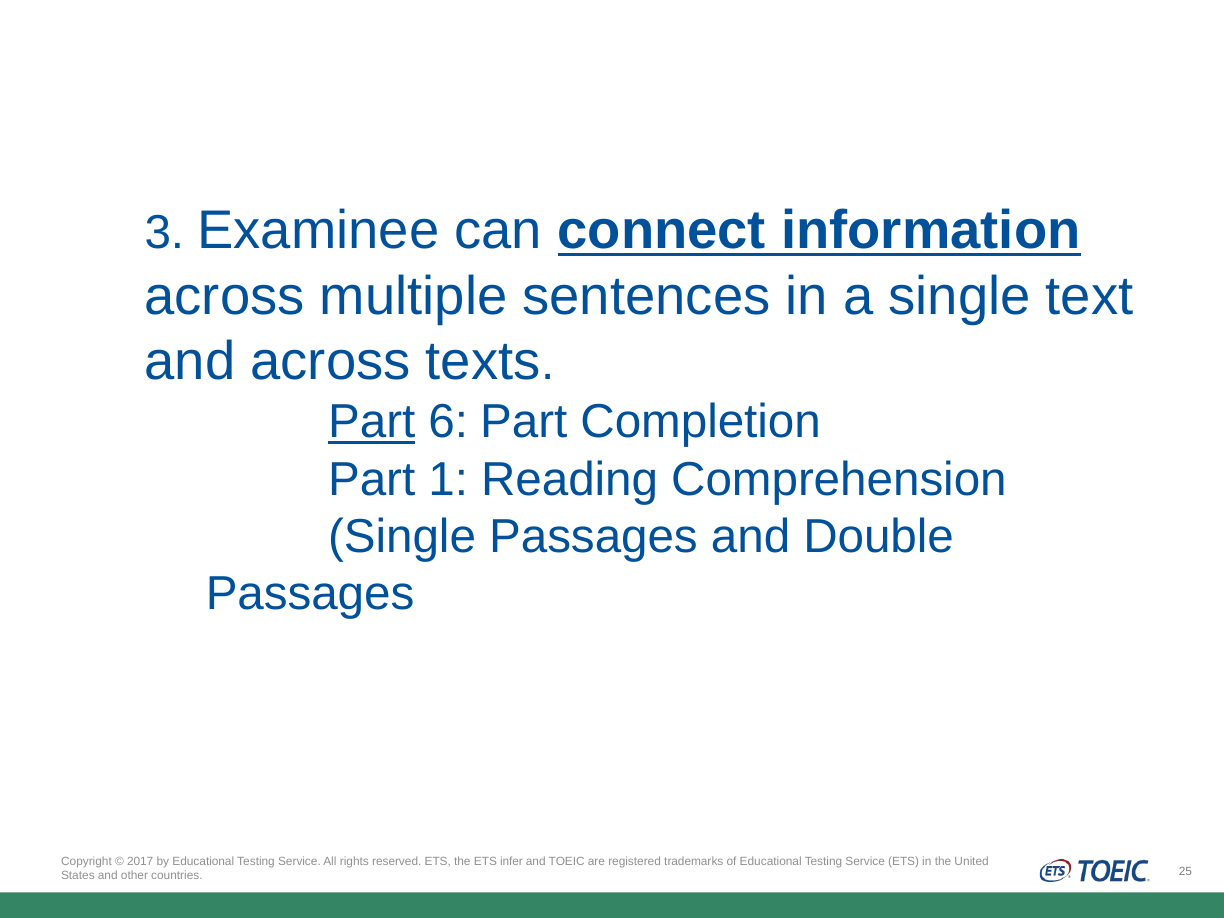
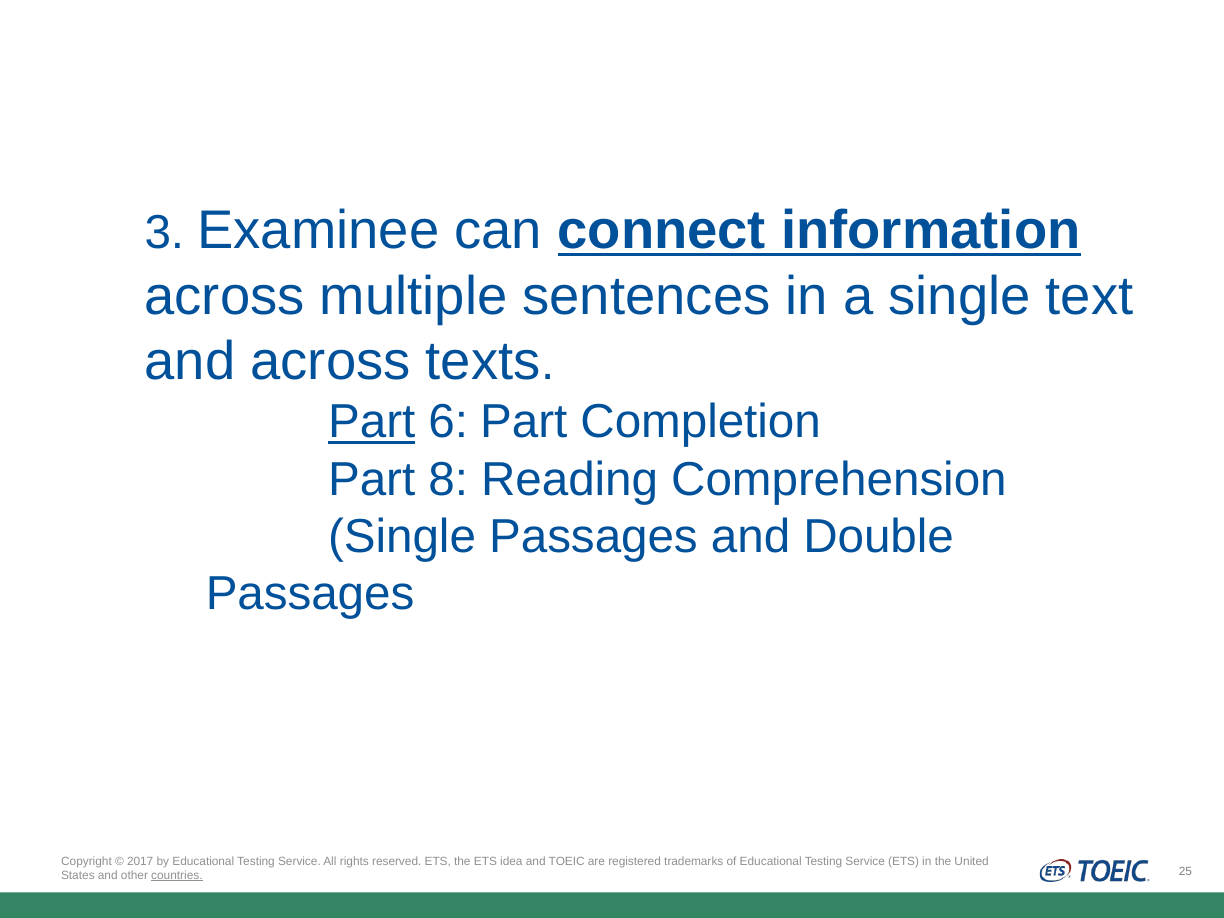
1: 1 -> 8 (448, 479)
infer: infer -> idea (511, 861)
countries underline: none -> present (177, 876)
